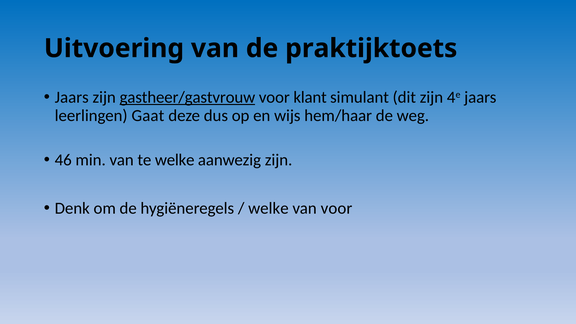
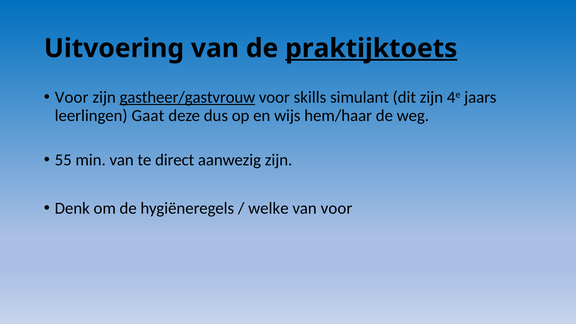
praktijktoets underline: none -> present (371, 48)
Jaars: Jaars -> Voor (72, 97)
klant: klant -> skills (310, 97)
46: 46 -> 55 (63, 160)
te welke: welke -> direct (175, 160)
